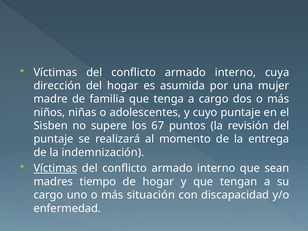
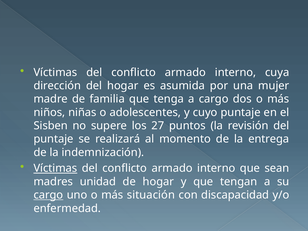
67: 67 -> 27 (158, 126)
tiempo: tiempo -> unidad (98, 182)
cargo underline: none -> present (48, 195)
